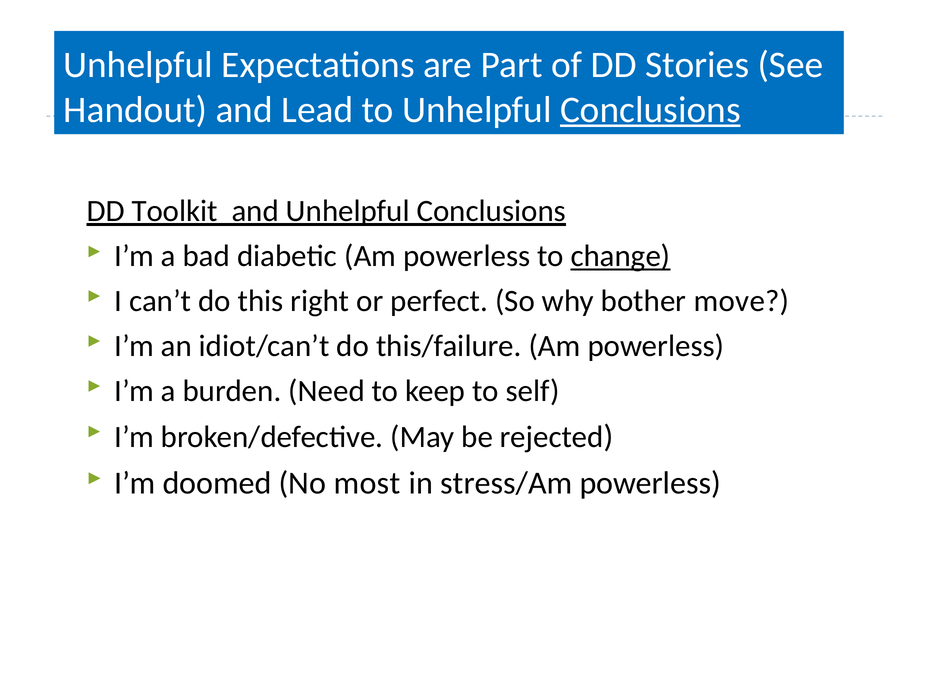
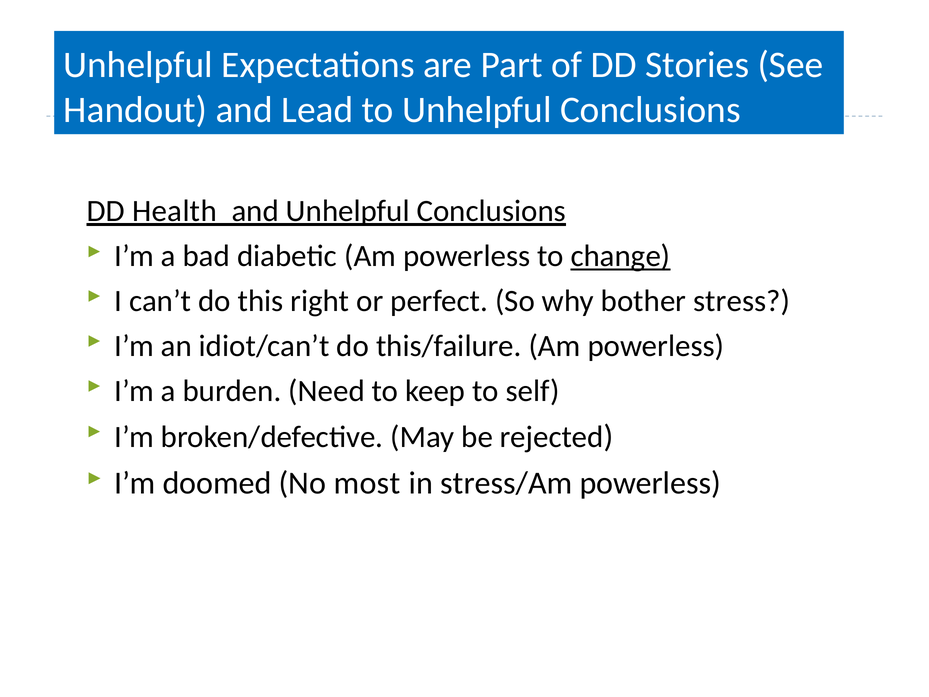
Conclusions underline: present -> none (650, 110)
Toolkit: Toolkit -> Health (174, 211)
move: move -> stress (742, 301)
